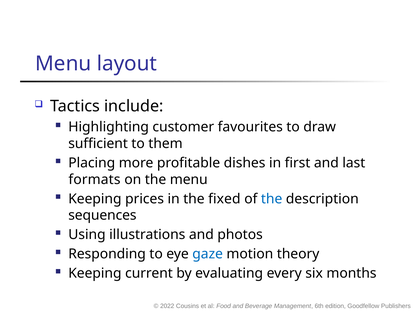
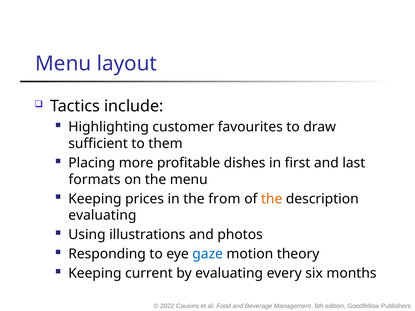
fixed: fixed -> from (224, 199)
the colour: blue -> orange (272, 199)
sequences: sequences -> evaluating (102, 216)
